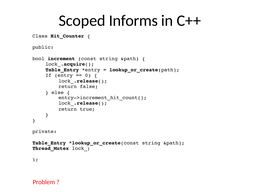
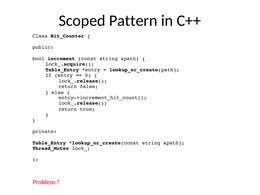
Informs: Informs -> Pattern (133, 21)
